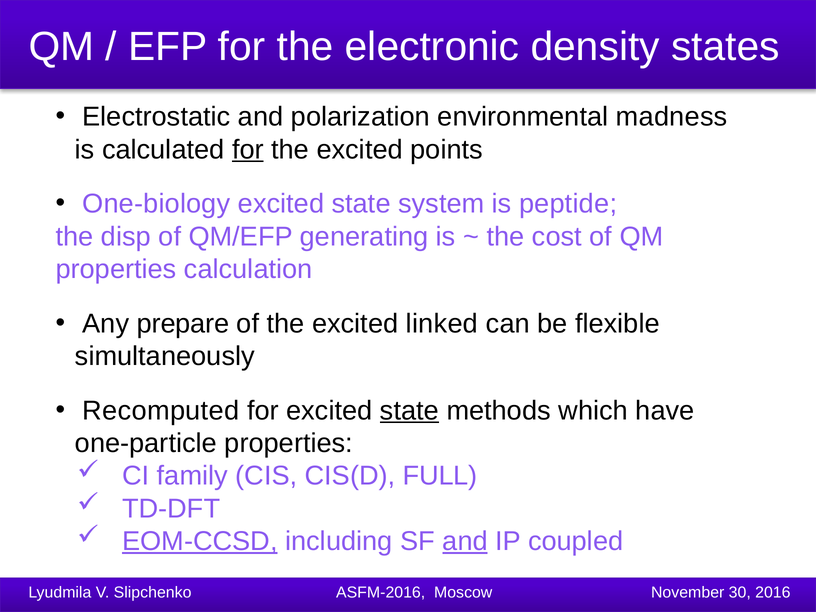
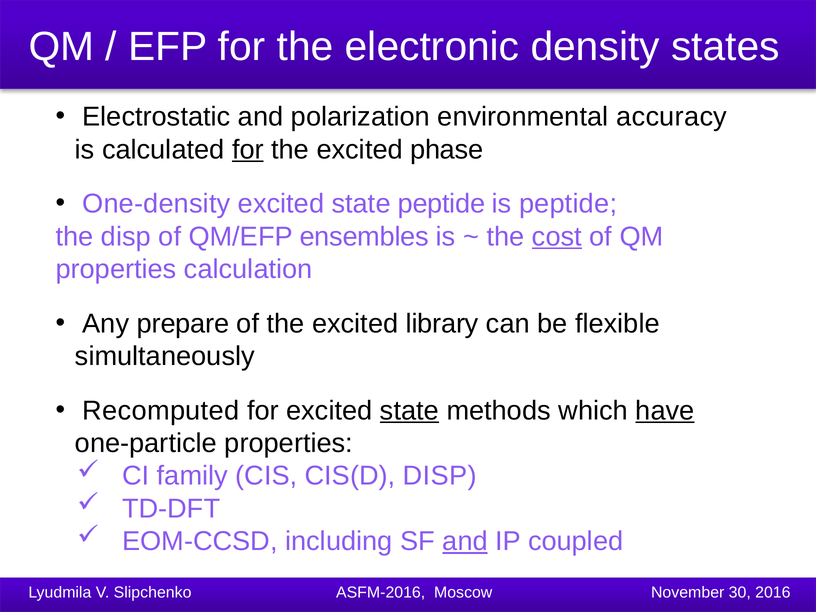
madness: madness -> accuracy (672, 117)
points: points -> phase (447, 150)
One-biology: One-biology -> One-density (156, 204)
state system: system -> peptide (441, 204)
generating: generating -> ensembles (364, 237)
cost underline: none -> present (557, 237)
linked: linked -> library (442, 324)
have underline: none -> present (665, 411)
CIS(D FULL: FULL -> DISP (440, 476)
EOM-CCSD underline: present -> none (200, 541)
